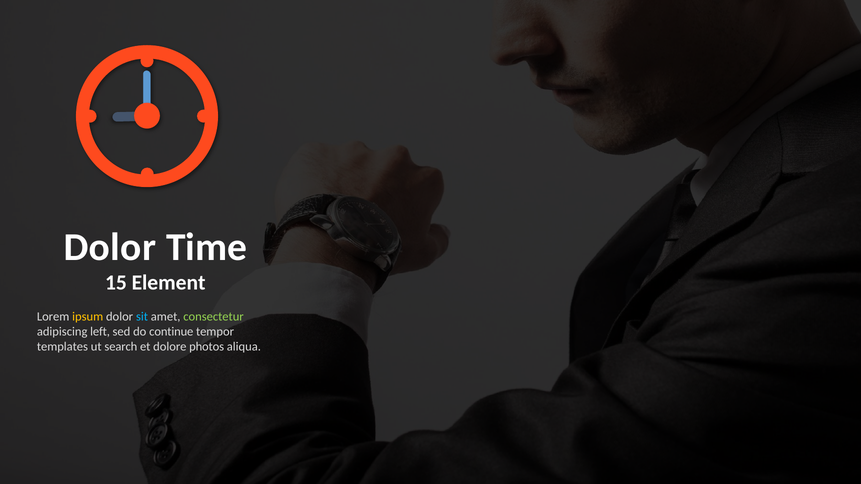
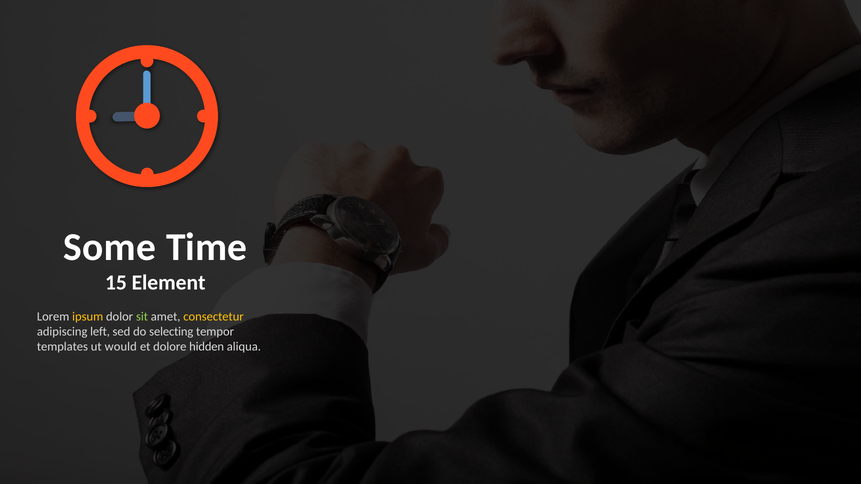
Dolor: Dolor -> Some (110, 247)
sit colour: light blue -> light green (142, 317)
consectetur colour: light green -> yellow (214, 317)
continue: continue -> selecting (171, 332)
search: search -> would (121, 347)
photos: photos -> hidden (207, 347)
